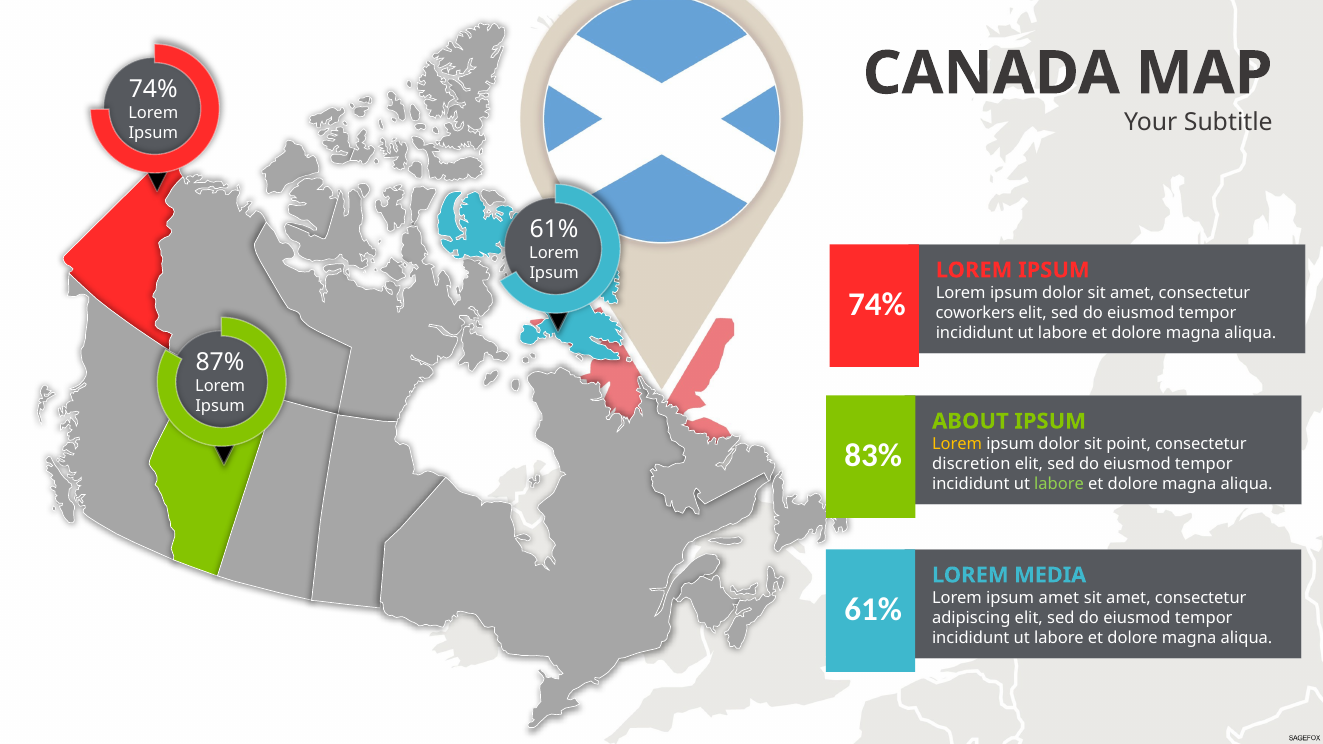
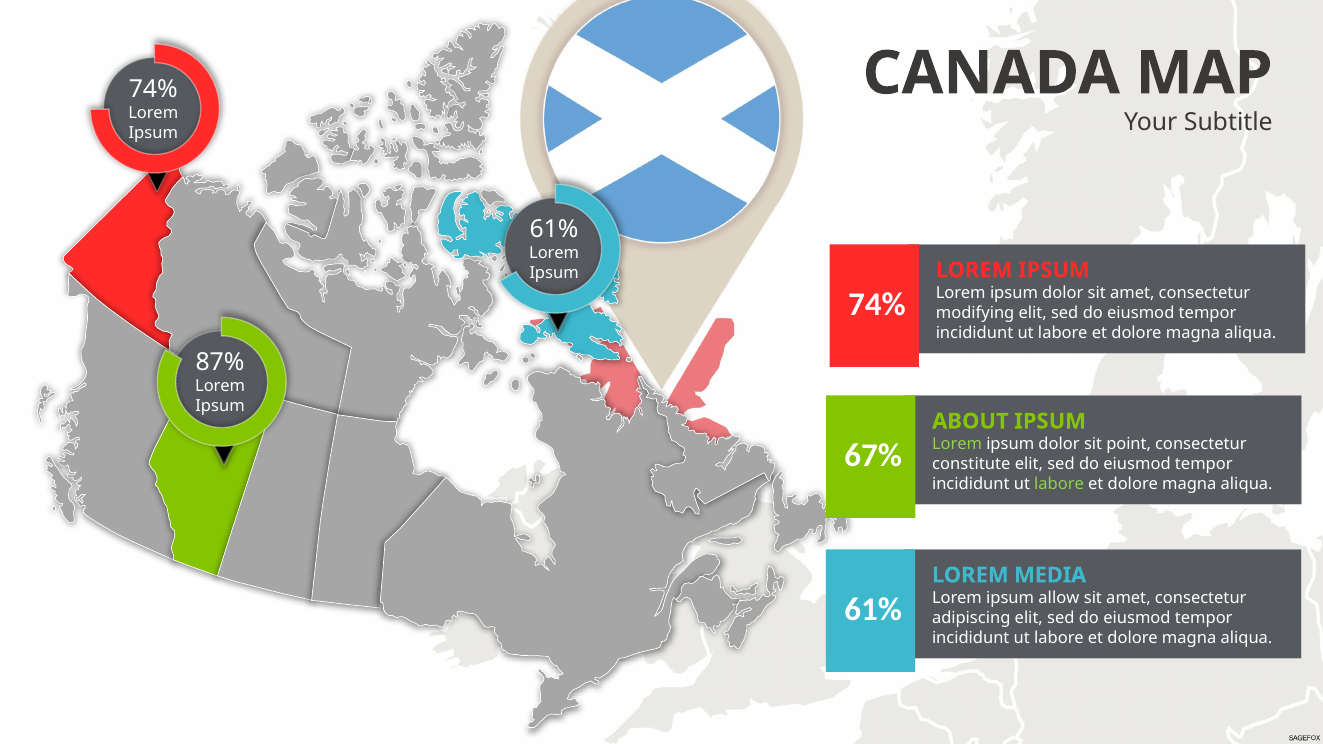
coworkers: coworkers -> modifying (975, 313)
Lorem colour: yellow -> light green (957, 444)
83%: 83% -> 67% (873, 456)
discretion: discretion -> constitute (971, 464)
ipsum amet: amet -> allow (1059, 598)
